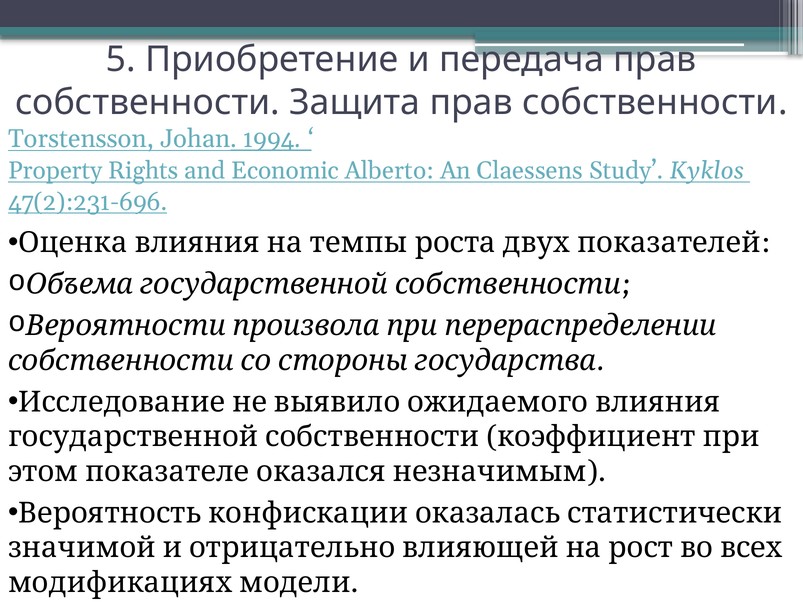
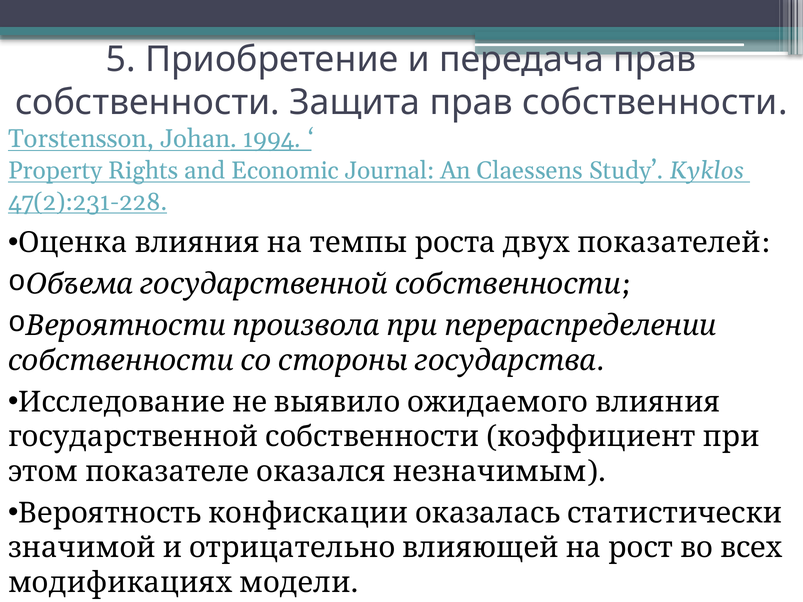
Alberto: Alberto -> Journal (390, 171)
47(2):231-696: 47(2):231-696 -> 47(2):231-228 (88, 202)
